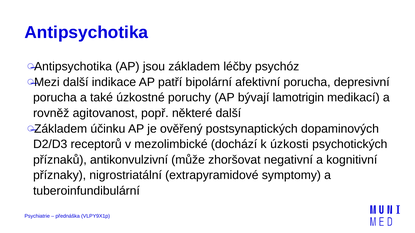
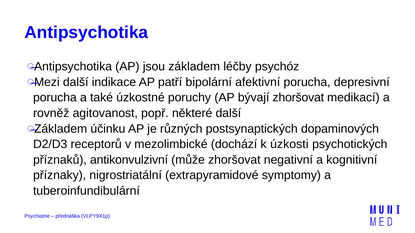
bývají lamotrigin: lamotrigin -> zhoršovat (298, 98)
ověřený: ověřený -> různých (181, 129)
